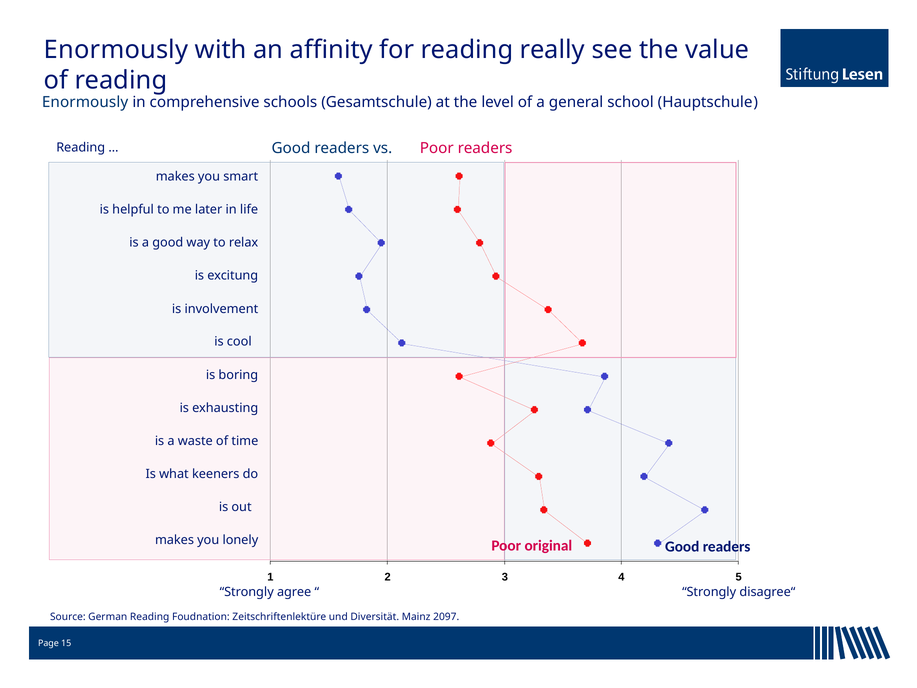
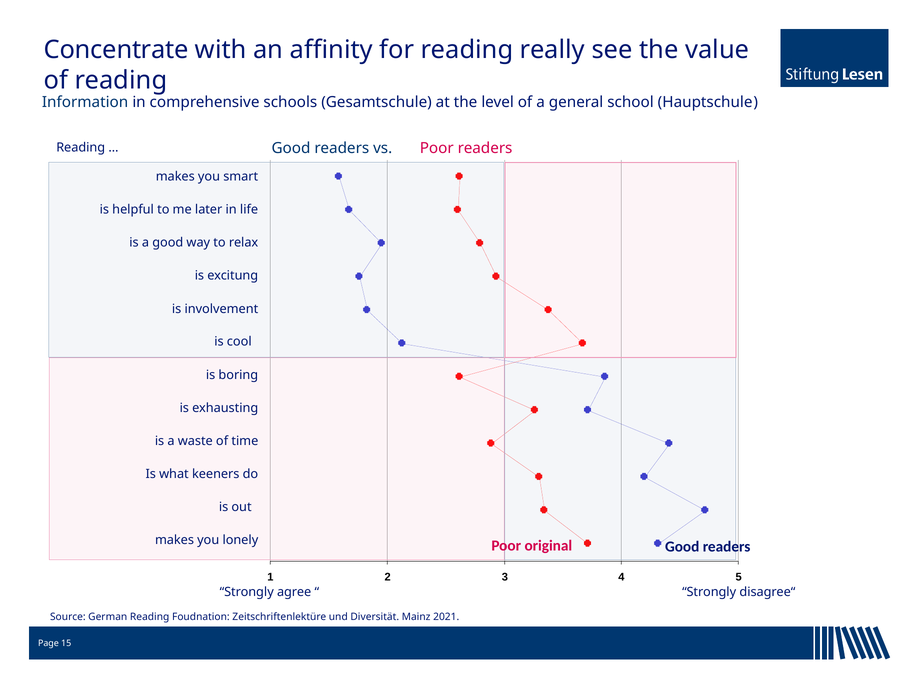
Enormously: Enormously -> Concentrate (116, 50)
Enormously: Enormously -> Information (85, 102)
2097: 2097 -> 2021 (446, 617)
